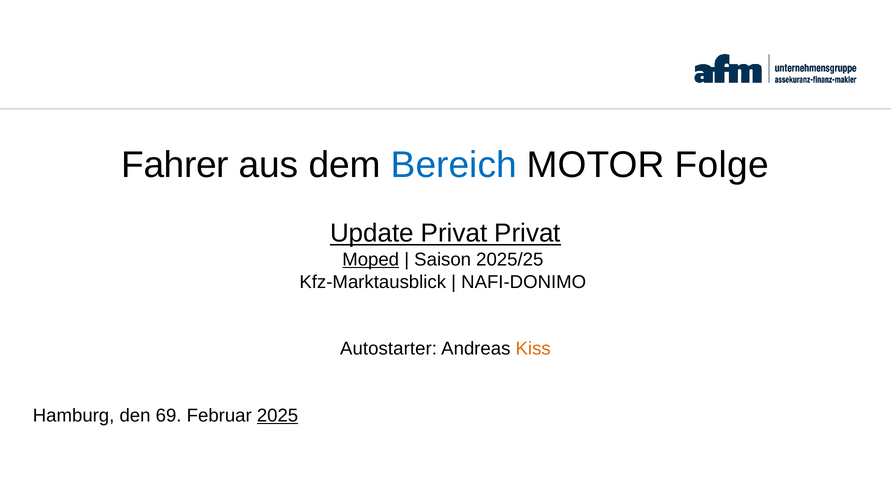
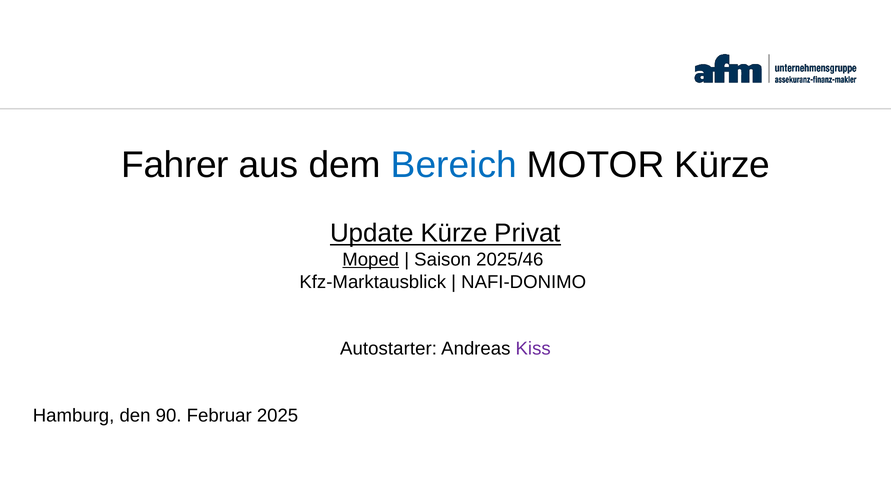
MOTOR Folge: Folge -> Kürze (722, 165)
Update Privat: Privat -> Kürze (454, 233)
2025/25: 2025/25 -> 2025/46 (510, 260)
Kiss colour: orange -> purple (533, 349)
69: 69 -> 90 (169, 416)
2025 underline: present -> none (278, 416)
